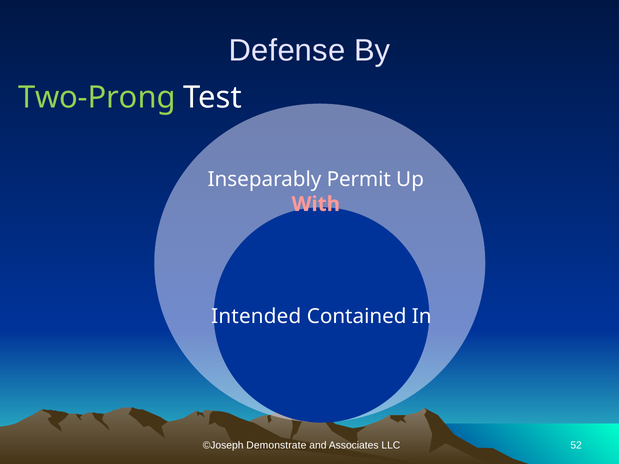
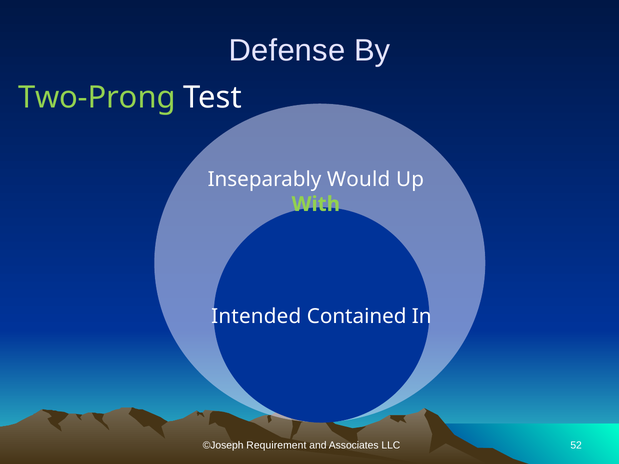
Permit: Permit -> Would (359, 179)
With colour: pink -> light green (316, 204)
Demonstrate: Demonstrate -> Requirement (276, 445)
